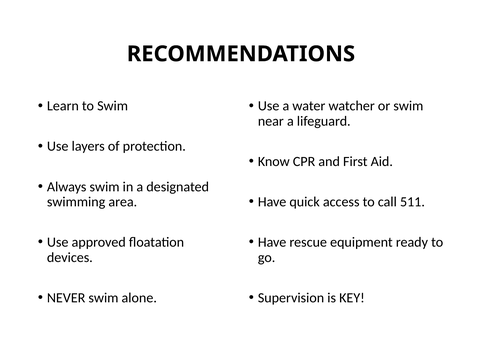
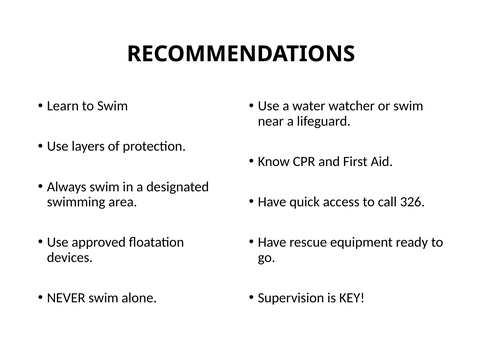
511: 511 -> 326 (412, 202)
